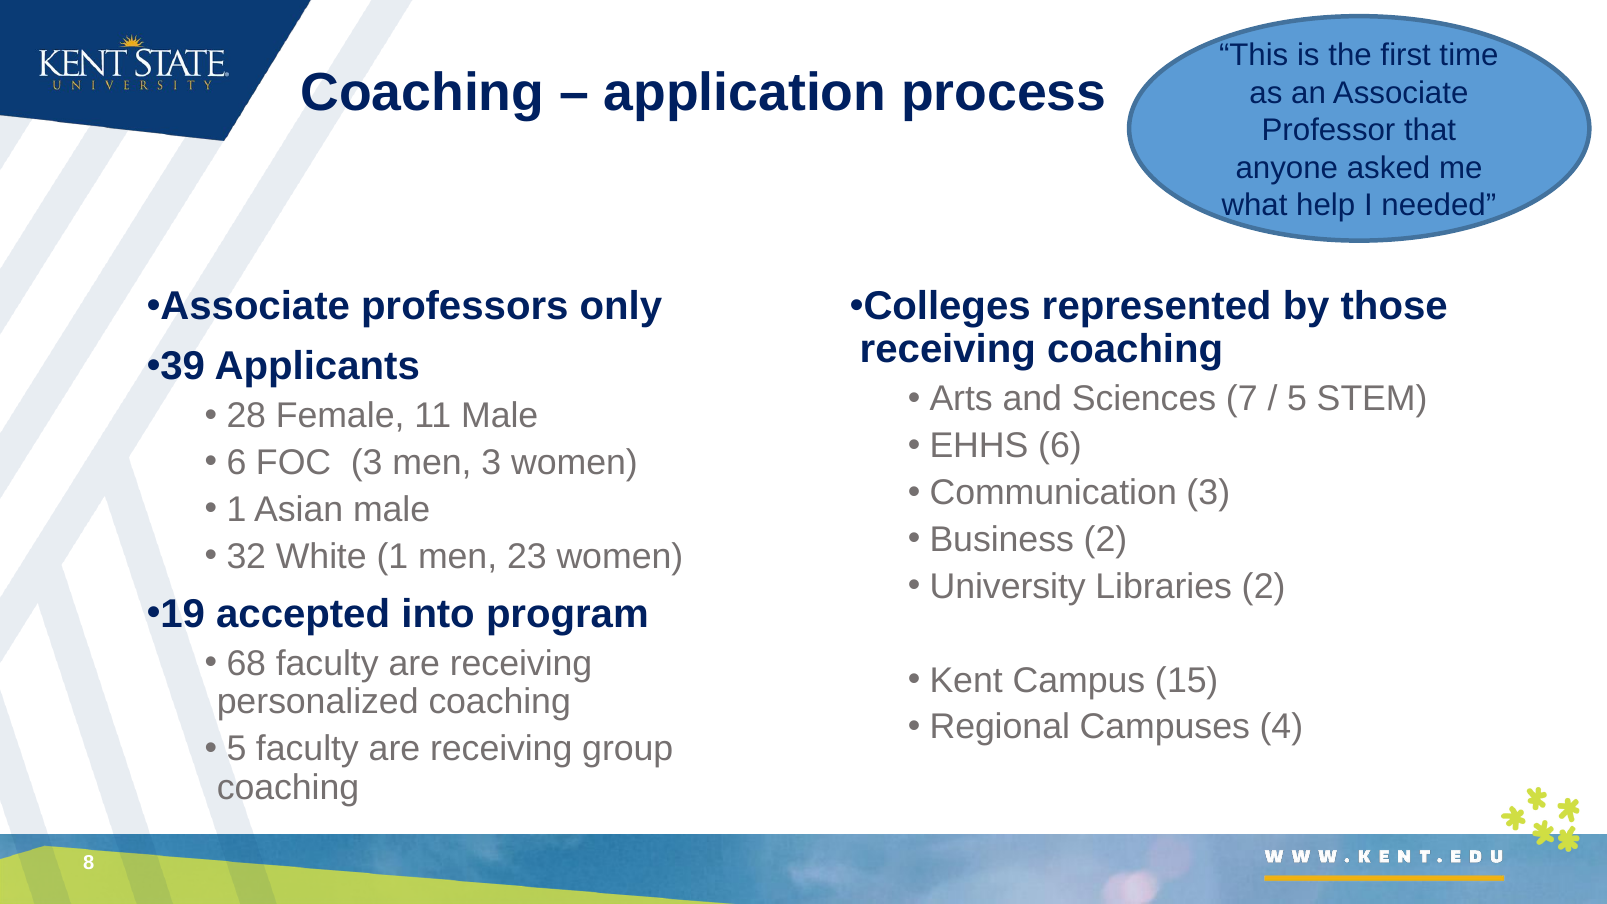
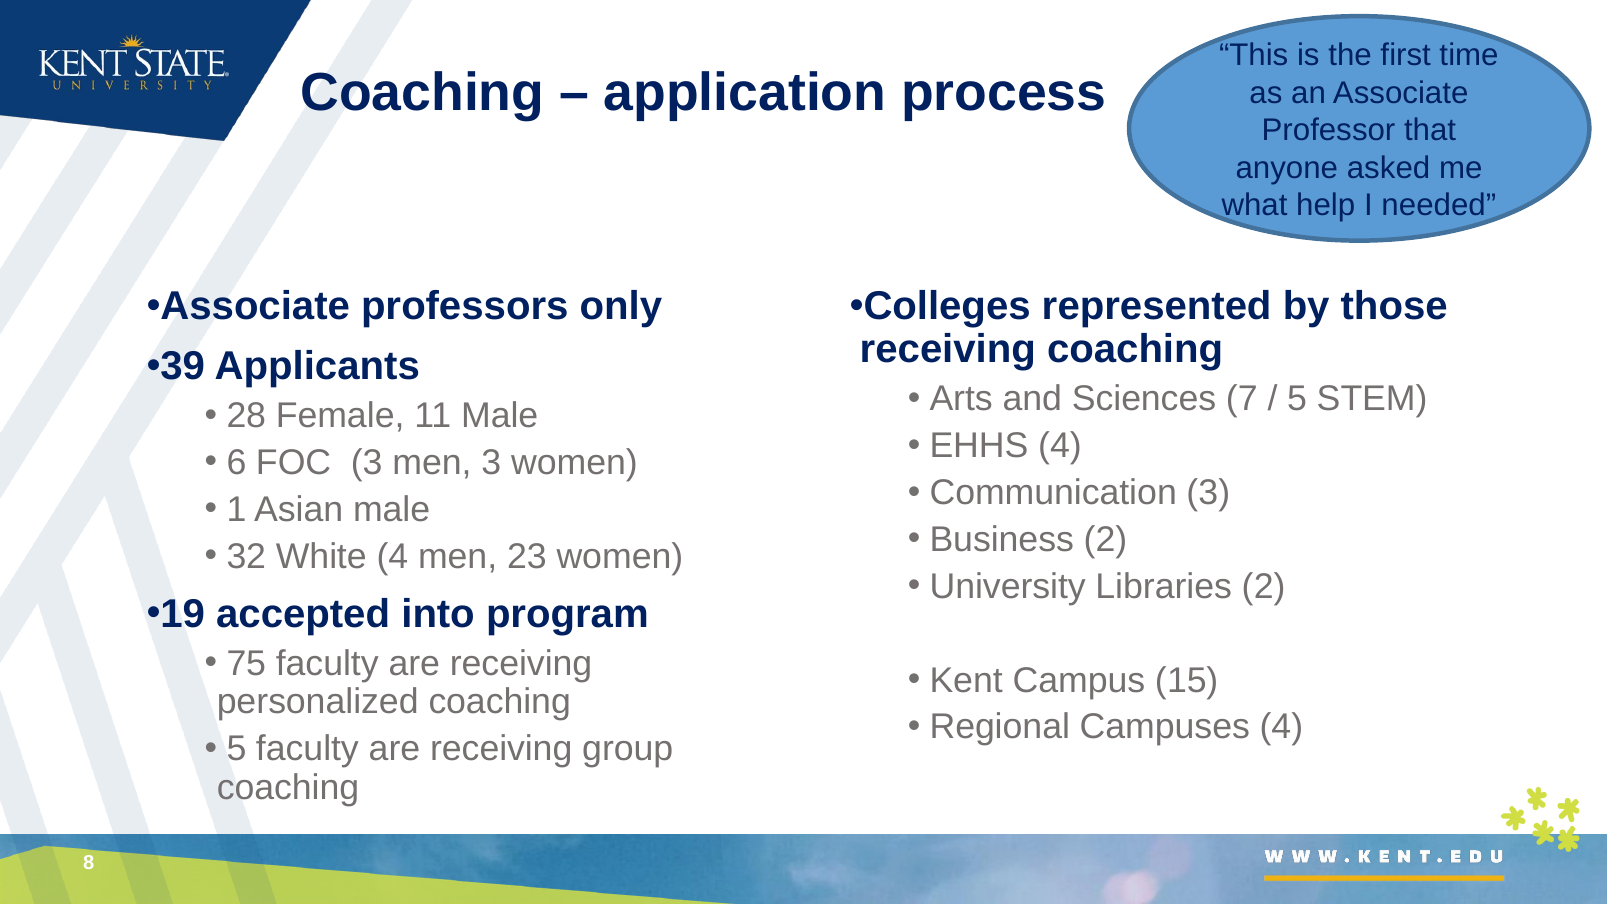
EHHS 6: 6 -> 4 (1060, 446)
White 1: 1 -> 4 (392, 556)
68: 68 -> 75 (246, 663)
